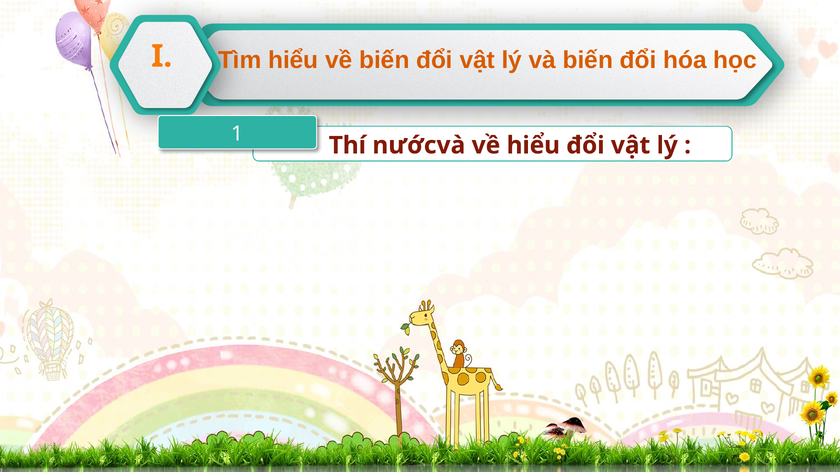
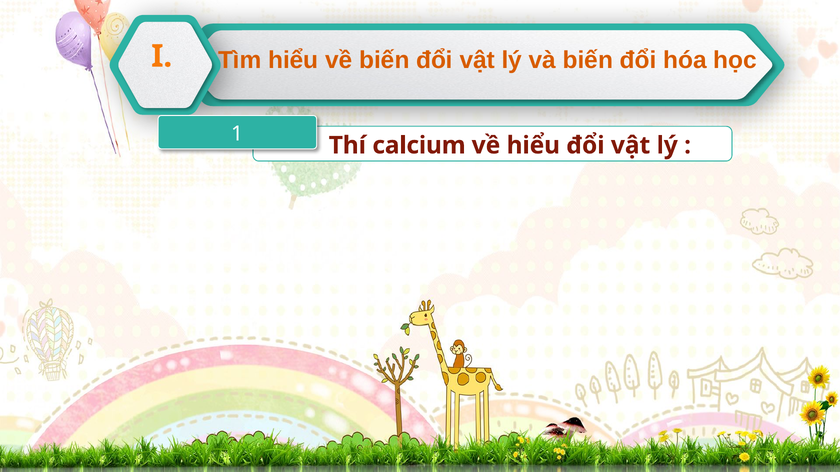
nướcvà: nướcvà -> calcium (419, 146)
